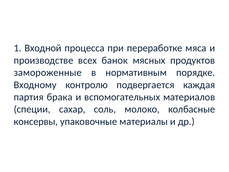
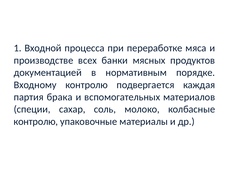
банок: банок -> банки (115, 60)
замороженные: замороженные -> документацией (48, 72)
консервы: консервы -> контролю (36, 121)
